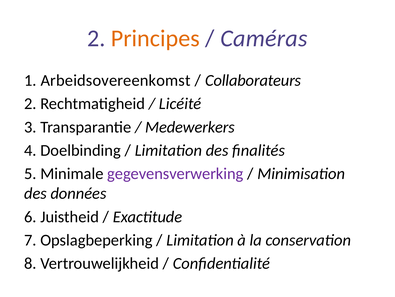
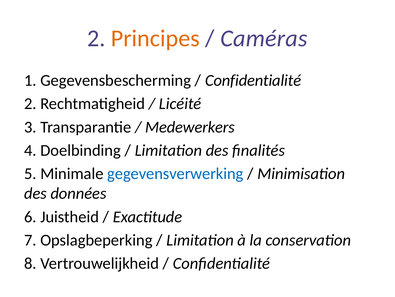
Arbeidsovereenkomst: Arbeidsovereenkomst -> Gegevensbescherming (116, 80)
Collaborateurs: Collaborateurs -> Confidentialité (253, 80)
gegevensverwerking colour: purple -> blue (175, 173)
